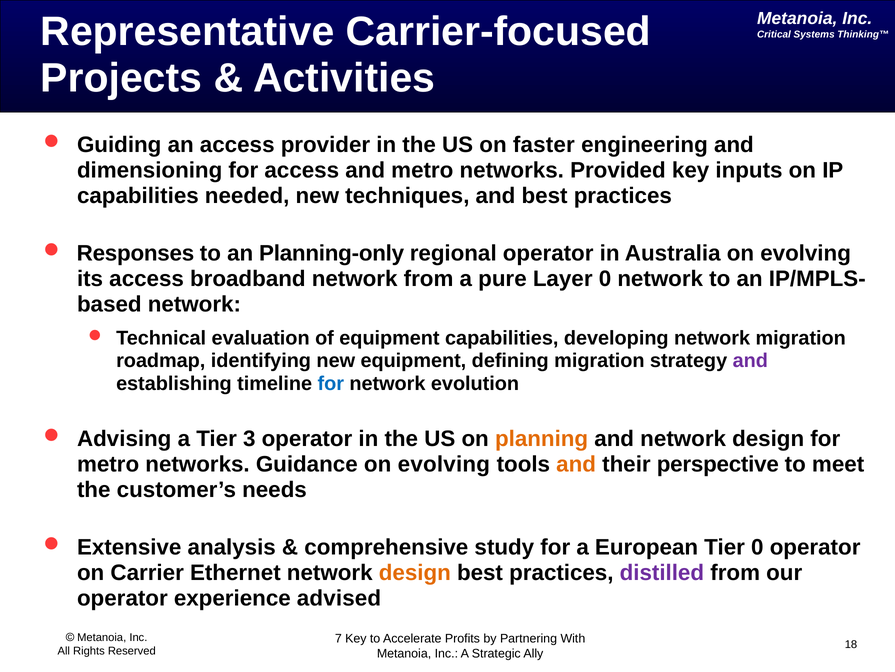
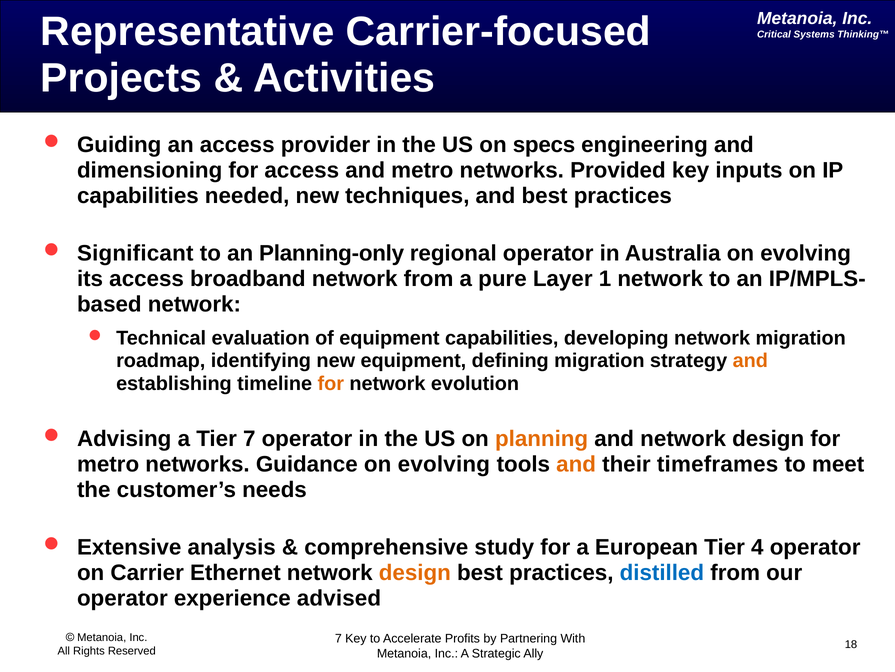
faster: faster -> specs (544, 145)
Responses: Responses -> Significant (135, 253)
Layer 0: 0 -> 1 (605, 279)
and colour: purple -> orange (750, 360)
for colour: blue -> orange (331, 383)
Tier 3: 3 -> 7 (249, 438)
perspective: perspective -> timeframes (718, 464)
Tier 0: 0 -> 4 (757, 547)
distilled colour: purple -> blue (662, 572)
